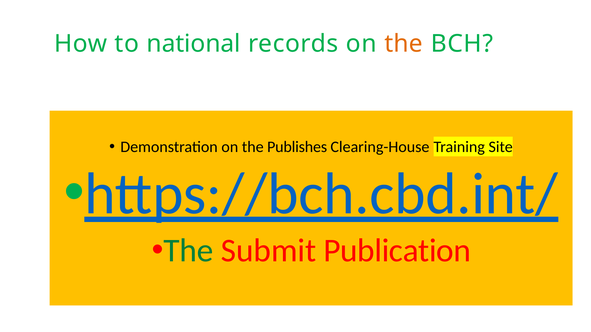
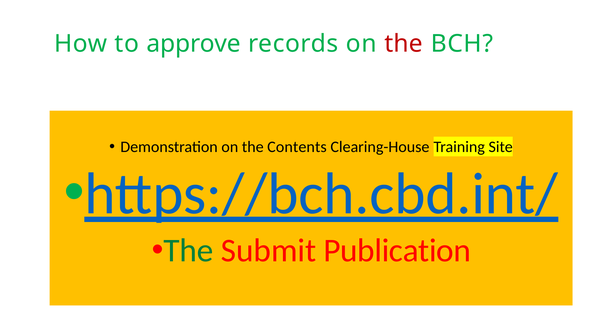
national: national -> approve (194, 44)
the colour: orange -> red (404, 44)
Publishes: Publishes -> Contents (297, 147)
